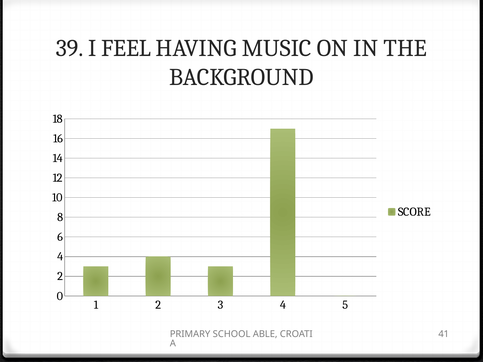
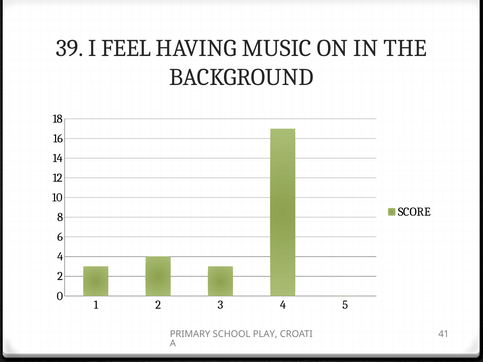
ABLE: ABLE -> PLAY (265, 334)
